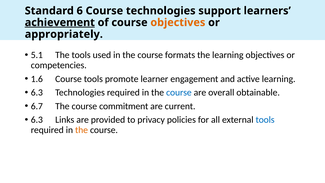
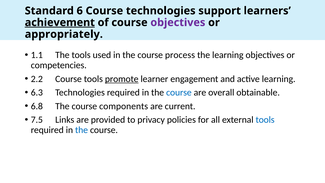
objectives colour: orange -> purple (178, 22)
5.1: 5.1 -> 1.1 (37, 55)
formats: formats -> process (180, 55)
1.6: 1.6 -> 2.2 (37, 79)
promote underline: none -> present (122, 79)
6.7: 6.7 -> 6.8 (37, 106)
commitment: commitment -> components (124, 106)
6.3: 6.3 -> 7.5 (37, 120)
the colour: orange -> blue (82, 130)
